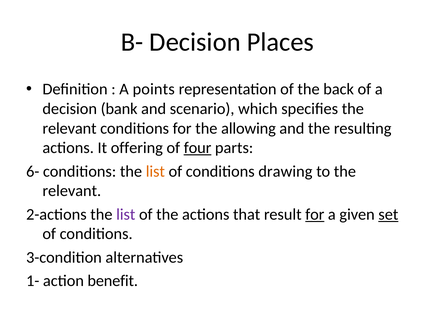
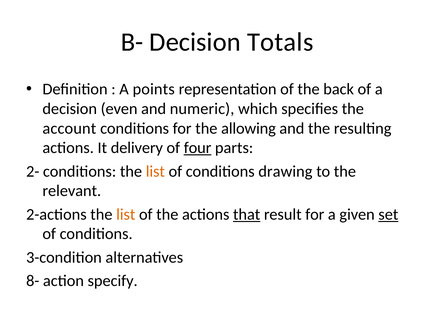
Places: Places -> Totals (280, 42)
bank: bank -> even (119, 109)
scenario: scenario -> numeric (202, 109)
relevant: relevant -> account (69, 128)
offering: offering -> delivery (137, 148)
6-: 6- -> 2- (33, 171)
list colour: purple -> orange (126, 215)
that underline: none -> present (247, 215)
for underline: present -> none (315, 215)
1-: 1- -> 8- (33, 281)
benefit: benefit -> specify (113, 281)
